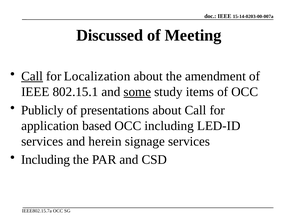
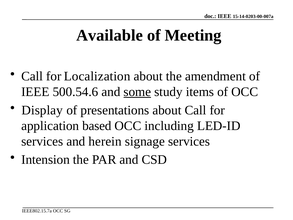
Discussed: Discussed -> Available (110, 35)
Call underline: present -> none (32, 76)
802.15.1: 802.15.1 -> 500.54.6 (75, 92)
Publicly: Publicly -> Display (42, 110)
Including: Including -> Intension (46, 159)
